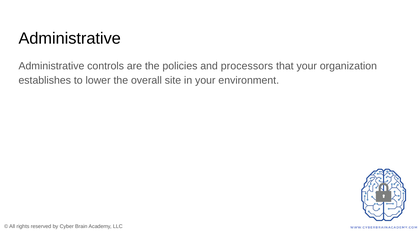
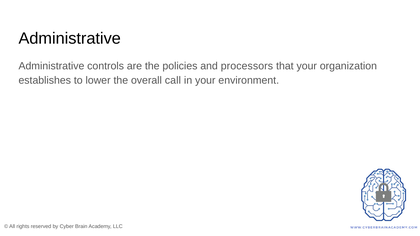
site: site -> call (173, 81)
